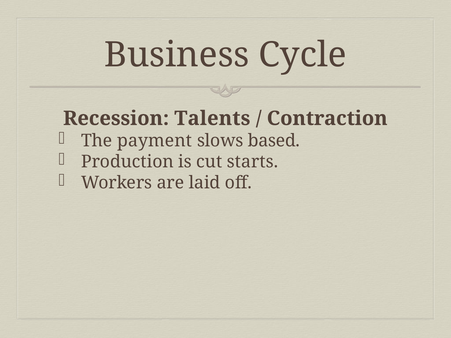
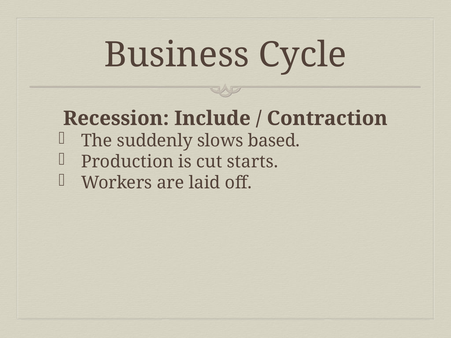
Talents: Talents -> Include (212, 119)
payment: payment -> suddenly (155, 141)
